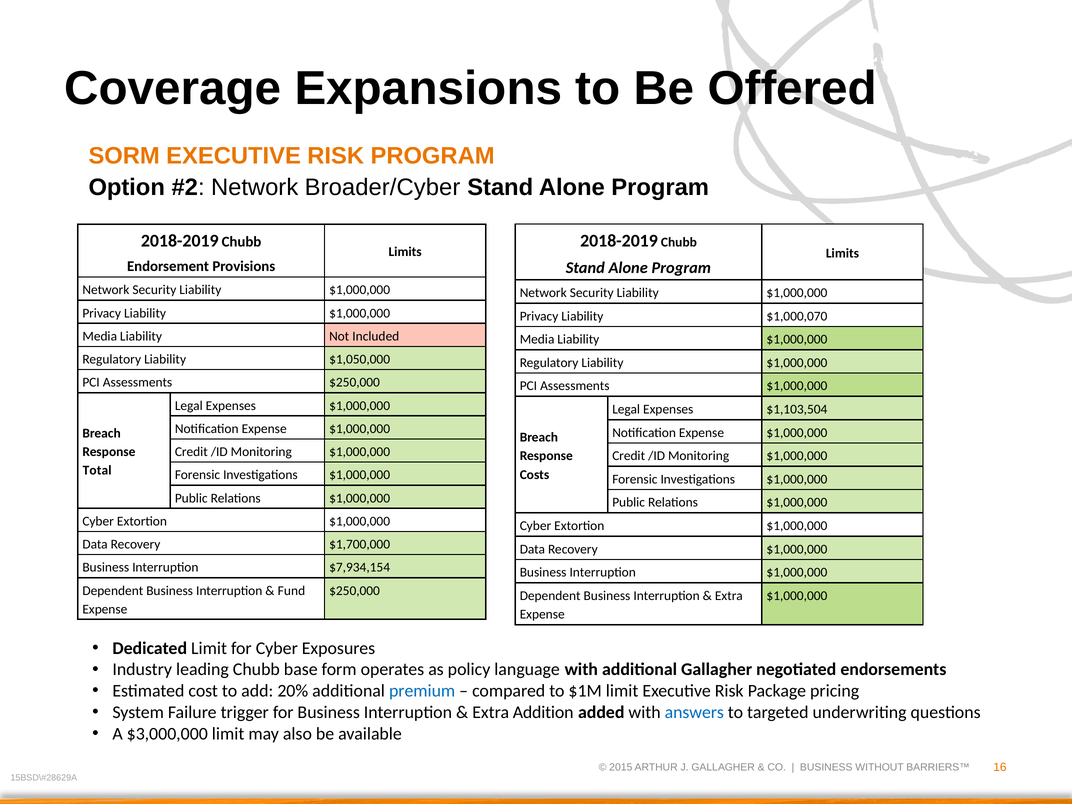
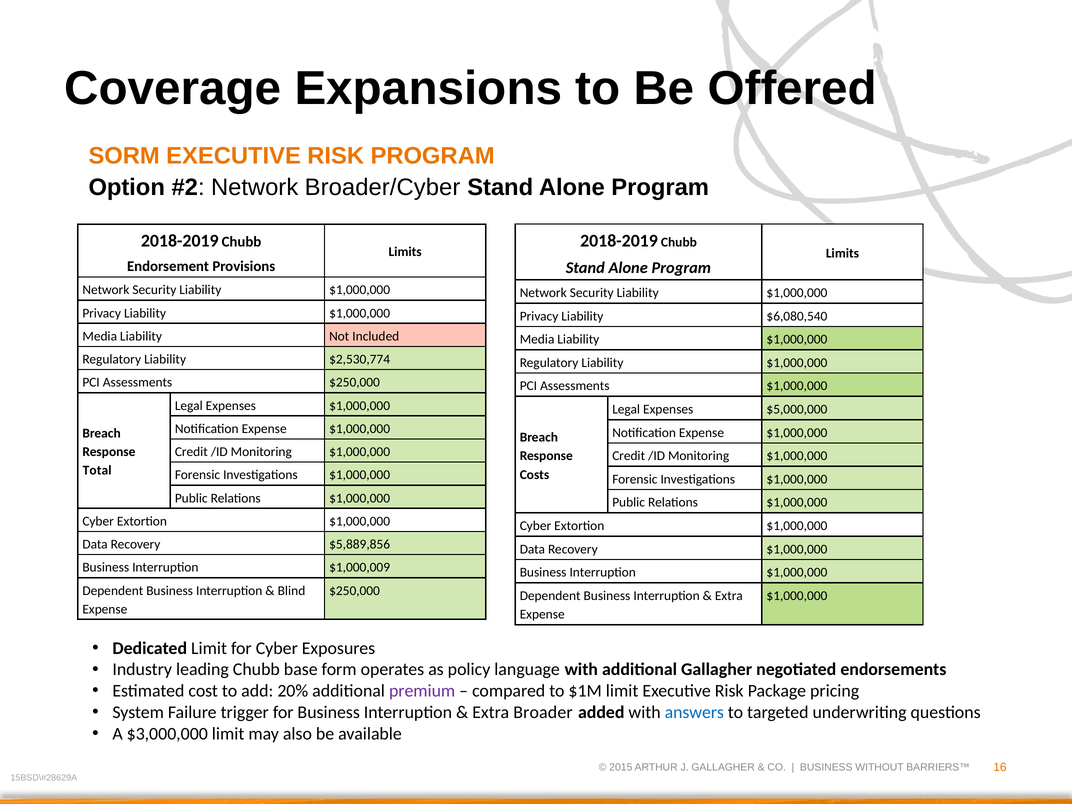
$1,000,070: $1,000,070 -> $6,080,540 (797, 316)
$1,050,000: $1,050,000 -> $2,530,774 (360, 359)
$1,103,504: $1,103,504 -> $5,000,000 (797, 409)
$1,700,000: $1,700,000 -> $5,889,856 (360, 544)
$7,934,154: $7,934,154 -> $1,000,009 (360, 568)
Fund: Fund -> Blind (291, 591)
premium colour: blue -> purple (422, 691)
Addition: Addition -> Broader (543, 712)
